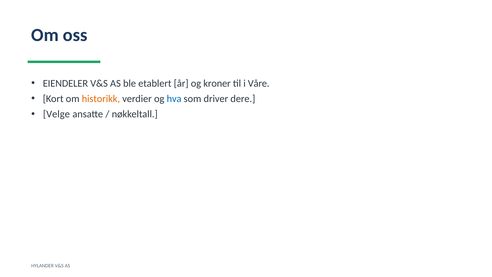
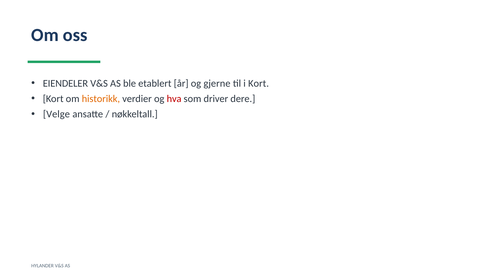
kroner: kroner -> gjerne (217, 83)
i Våre: Våre -> Kort (259, 83)
hva colour: blue -> red (174, 99)
